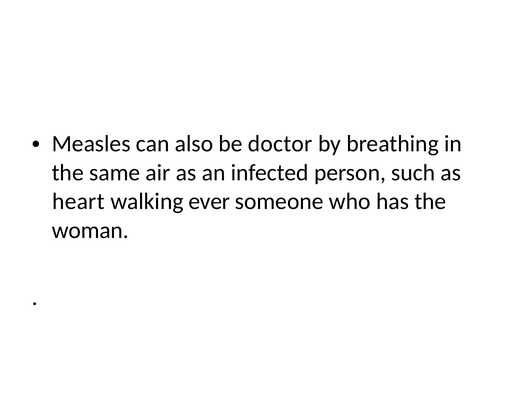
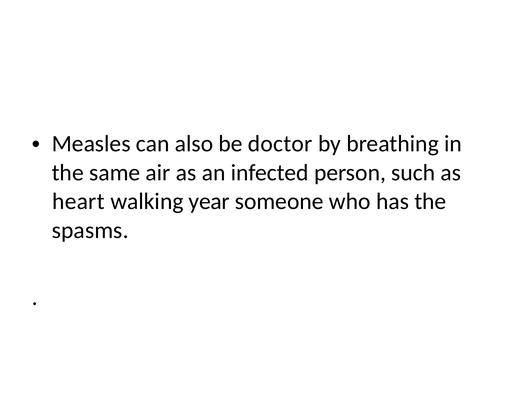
ever: ever -> year (209, 202)
woman: woman -> spasms (90, 230)
